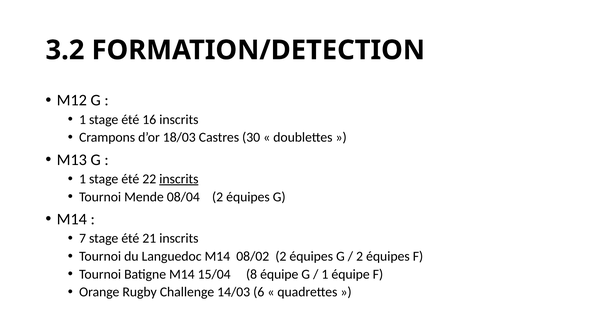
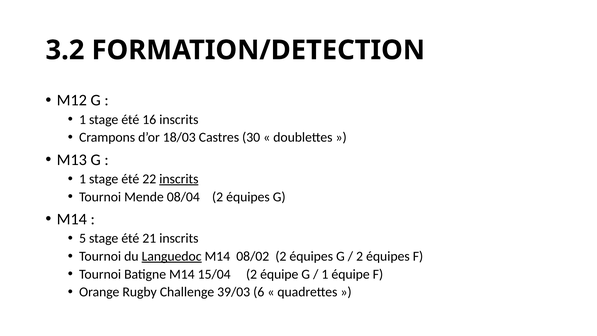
7: 7 -> 5 (83, 238)
Languedoc underline: none -> present (172, 256)
15/04 8: 8 -> 2 (252, 274)
14/03: 14/03 -> 39/03 (234, 292)
